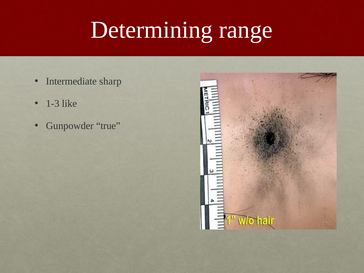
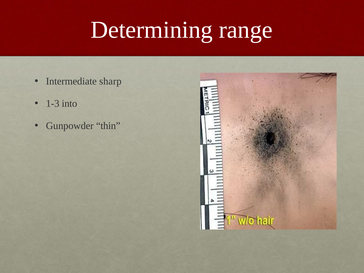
like: like -> into (69, 104)
true: true -> thin (108, 126)
